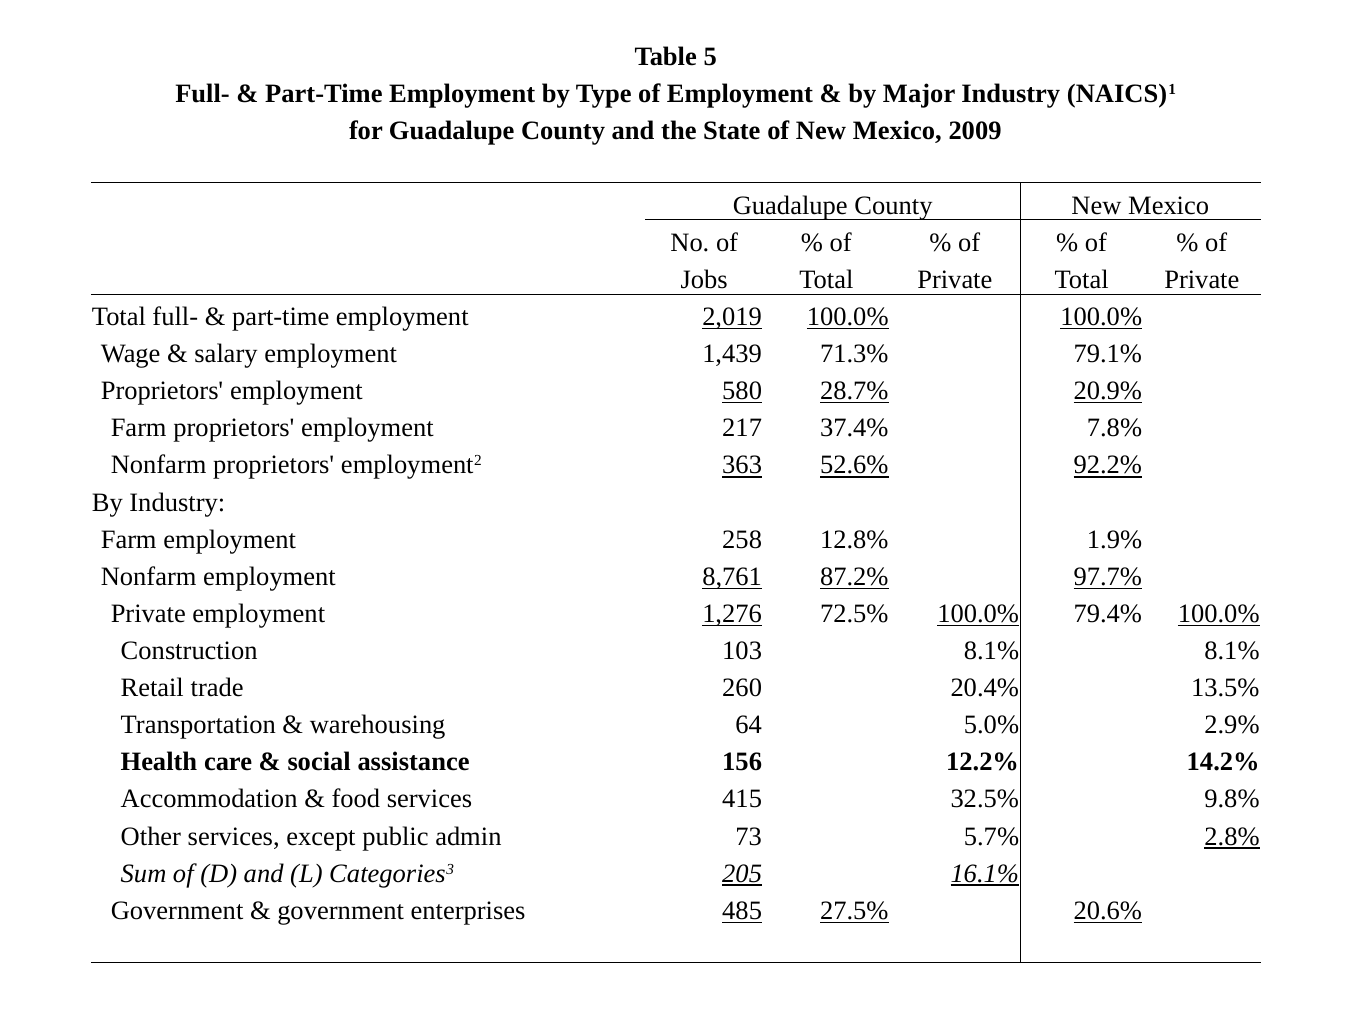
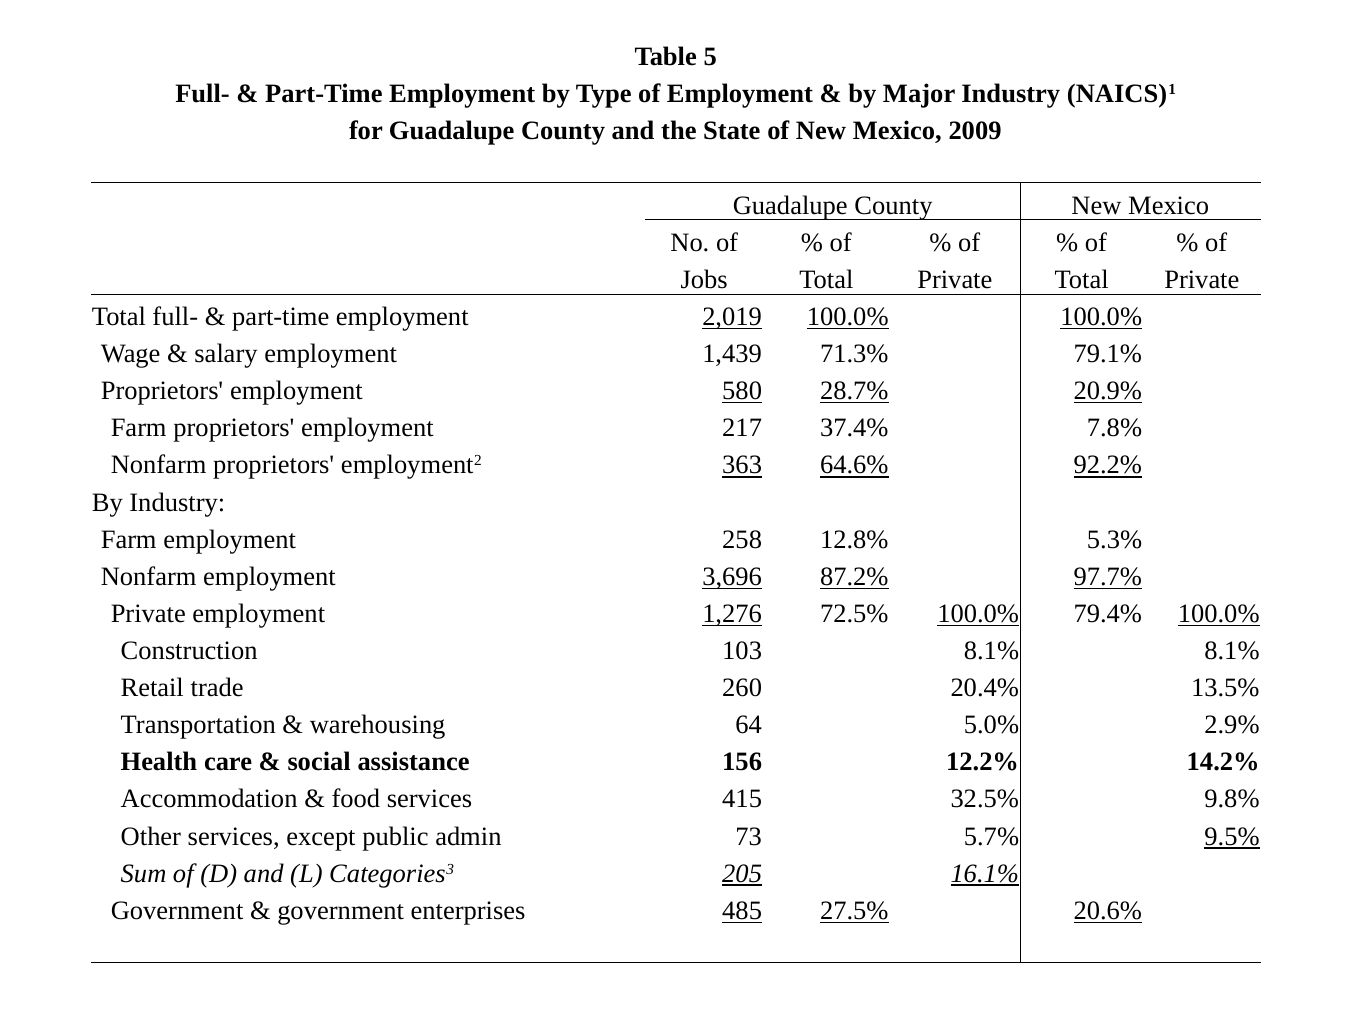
52.6%: 52.6% -> 64.6% (854, 465)
1.9%: 1.9% -> 5.3% (1115, 540)
8,761: 8,761 -> 3,696 (732, 577)
2.8%: 2.8% -> 9.5% (1232, 837)
